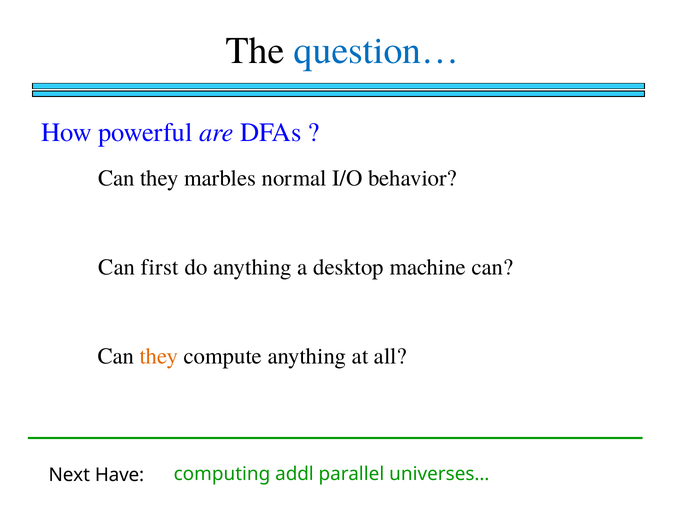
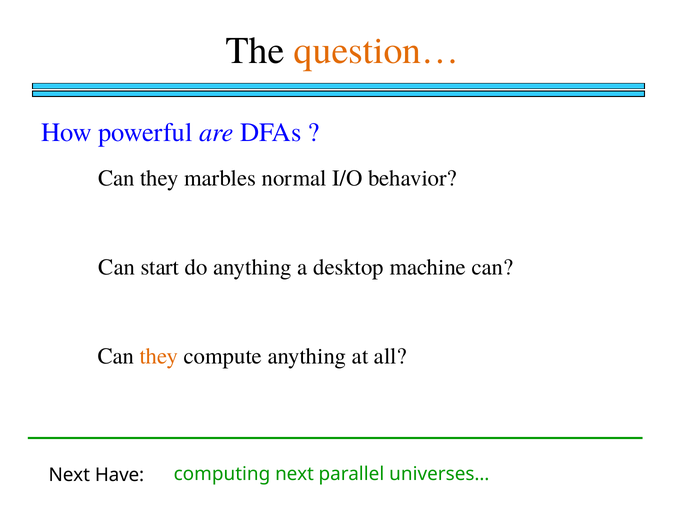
question… colour: blue -> orange (376, 51)
first: first -> start (160, 267)
computing addl: addl -> next (295, 474)
